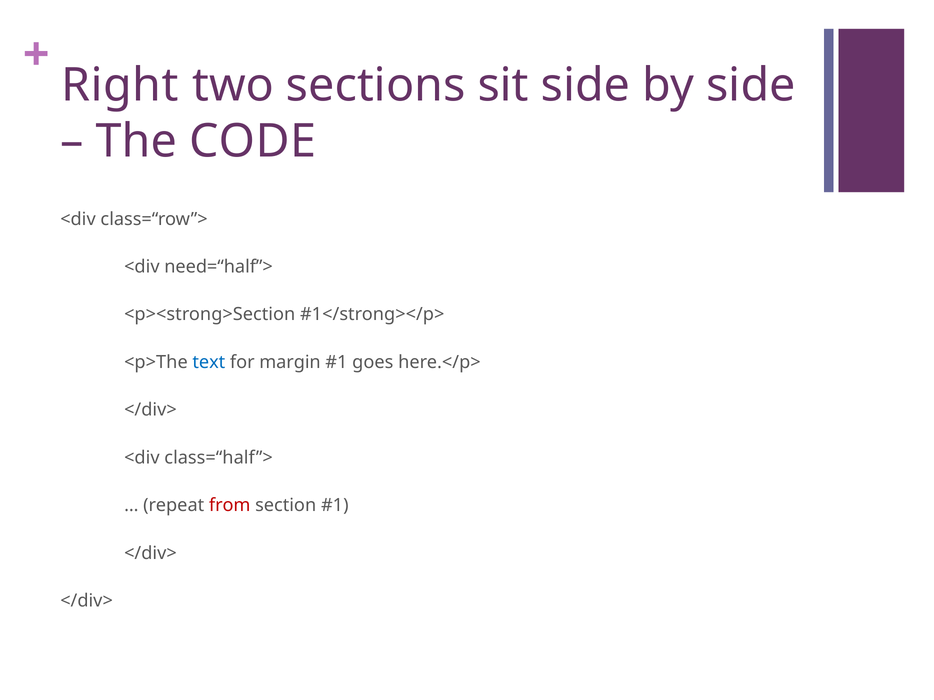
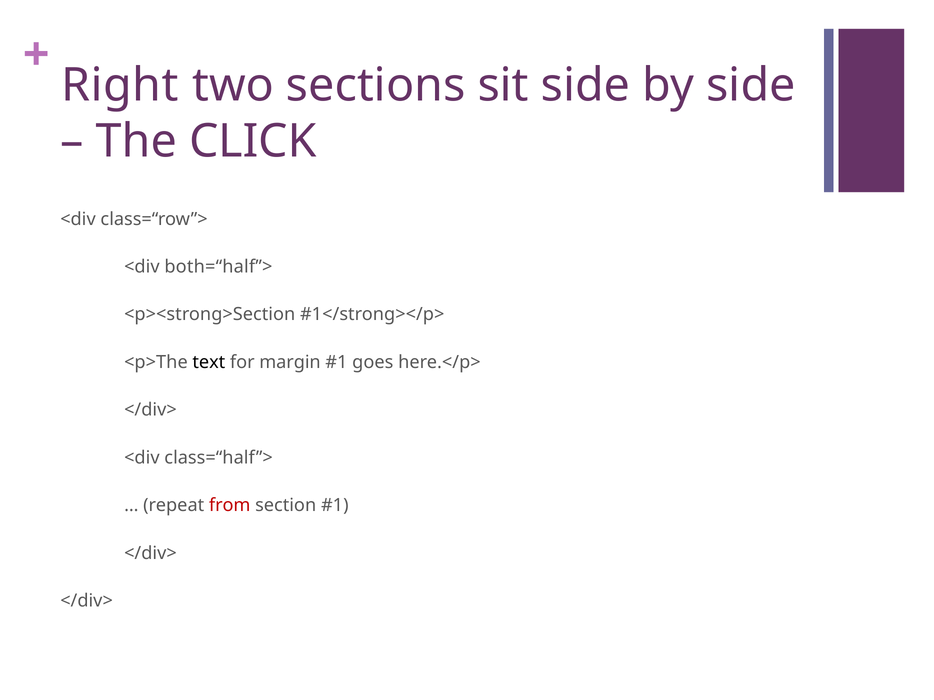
CODE: CODE -> CLICK (253, 141)
need=“half”>: need=“half”> -> both=“half”> (218, 267)
text colour: blue -> black (209, 362)
